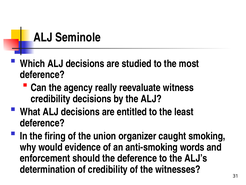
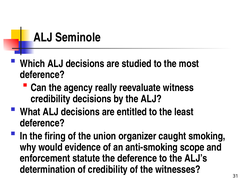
words: words -> scope (192, 147)
should: should -> statute (86, 158)
